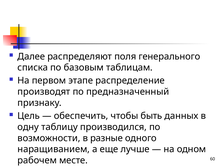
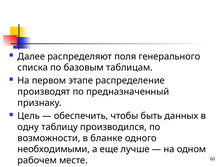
разные: разные -> бланке (106, 138)
наращиванием: наращиванием -> необходимыми (54, 149)
